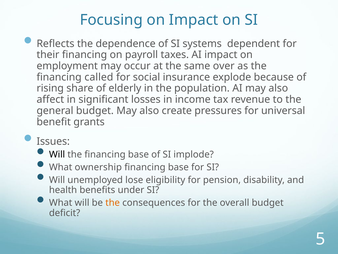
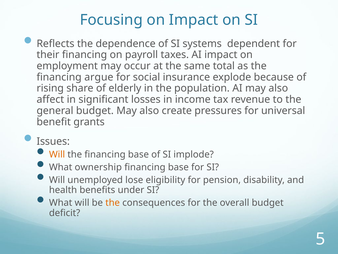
over: over -> total (224, 66)
called: called -> argue (99, 77)
Will colour: black -> orange (57, 154)
